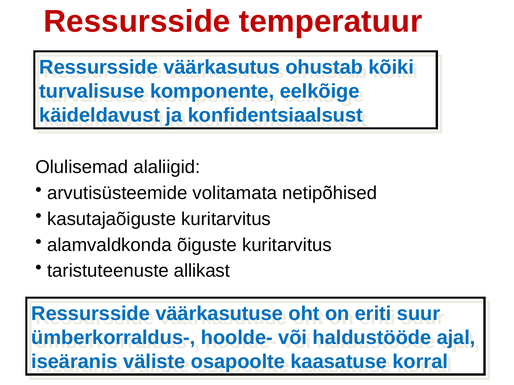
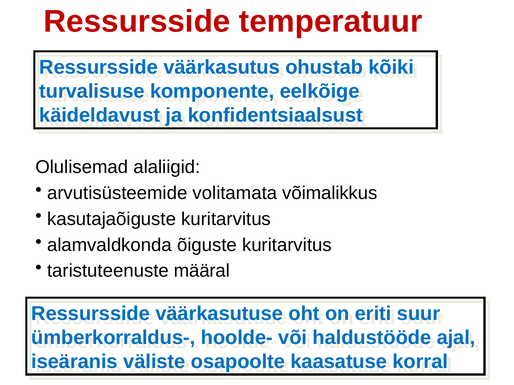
netipõhised: netipõhised -> võimalikkus (330, 193)
allikast: allikast -> määral (202, 271)
